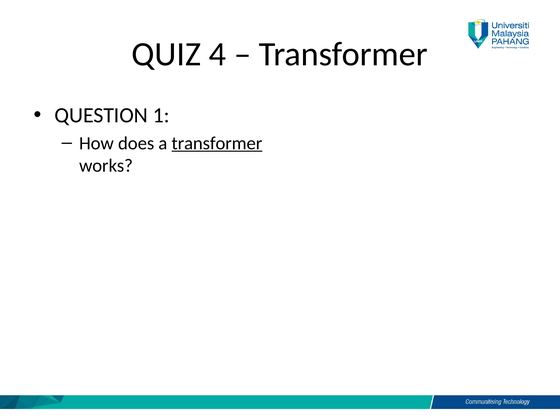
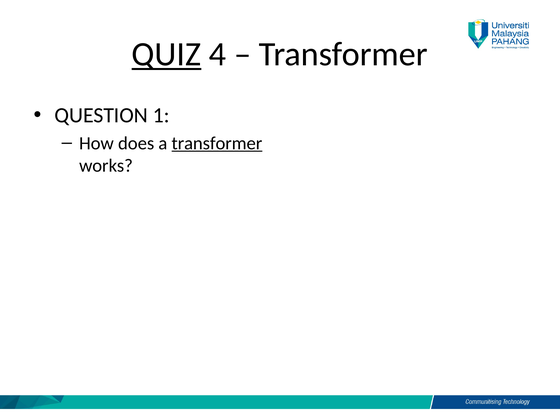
QUIZ underline: none -> present (166, 54)
